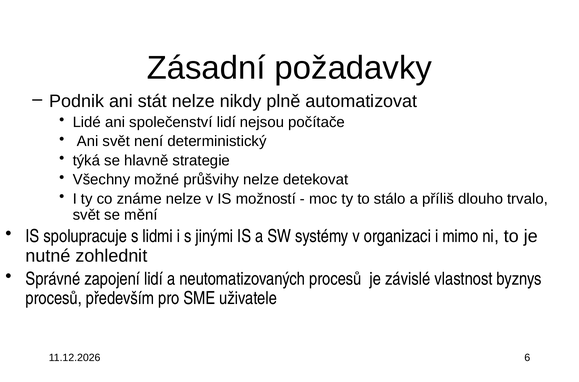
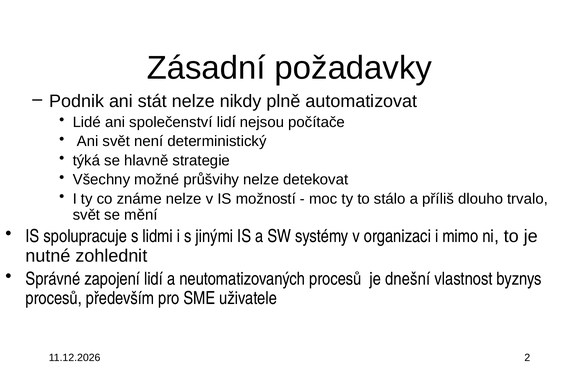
závislé: závislé -> dnešní (408, 279)
6: 6 -> 2 (527, 357)
